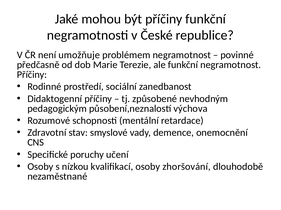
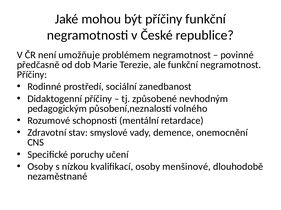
výchova: výchova -> volného (191, 109)
zhoršování: zhoršování -> menšinové (186, 167)
